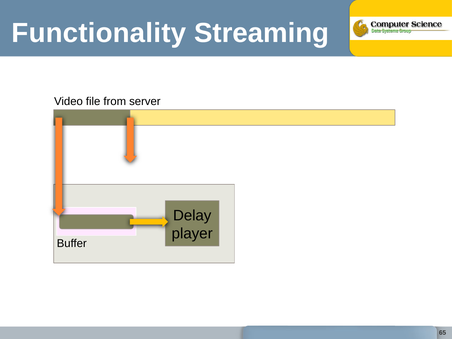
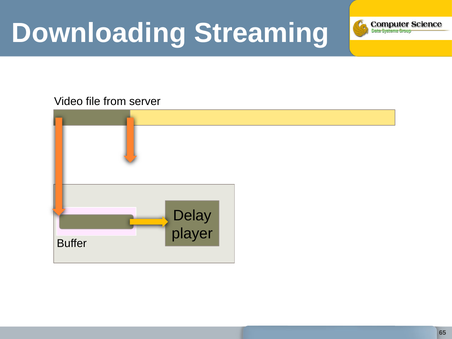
Functionality: Functionality -> Downloading (99, 33)
